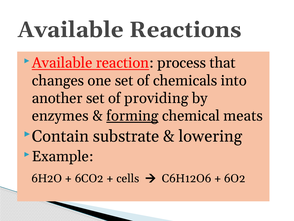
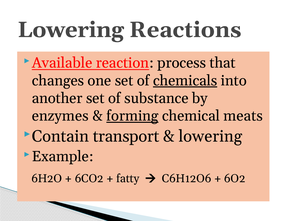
Available: Available -> Lowering (71, 30)
chemicals underline: none -> present (185, 80)
providing: providing -> substance (156, 98)
substrate: substrate -> transport (126, 136)
cells: cells -> fatty (128, 178)
